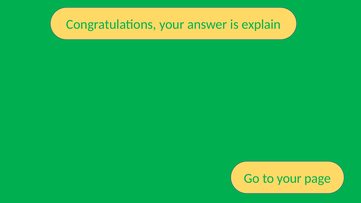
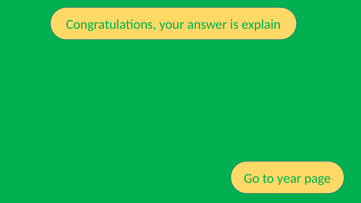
to your: your -> year (289, 178)
